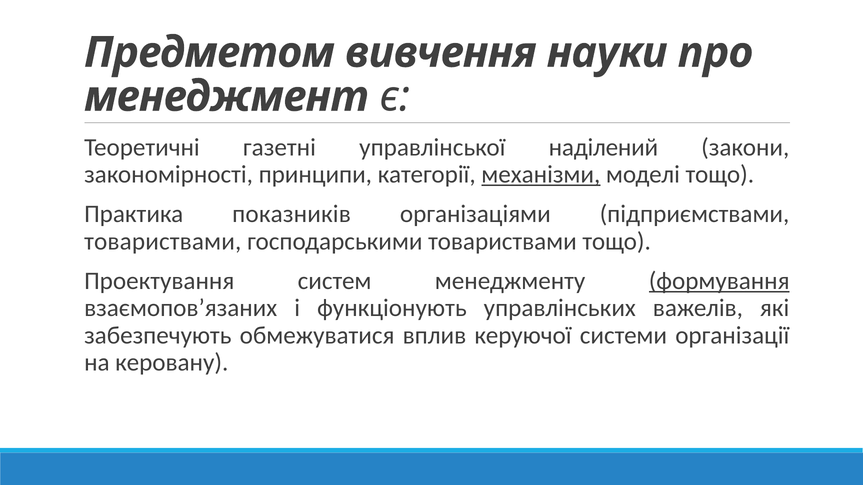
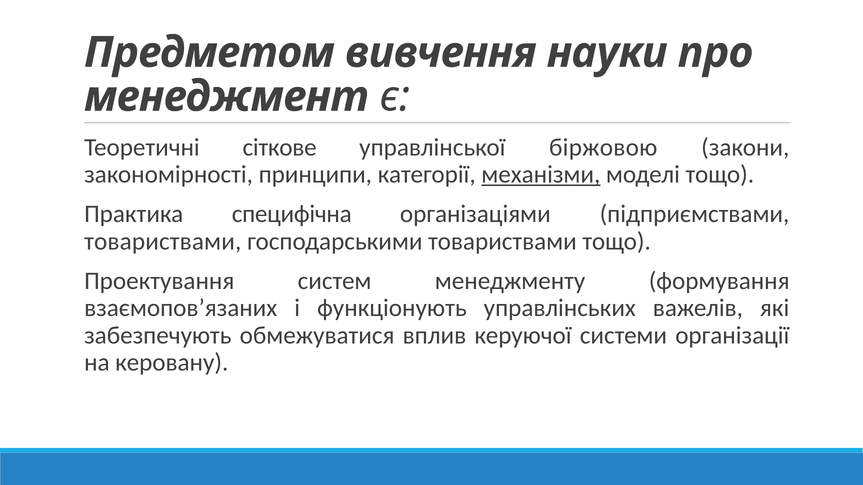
газетні: газетні -> сіткове (280, 147)
наділений: наділений -> біржовою (603, 147)
показників: показників -> специфічна (292, 214)
формування underline: present -> none (719, 281)
